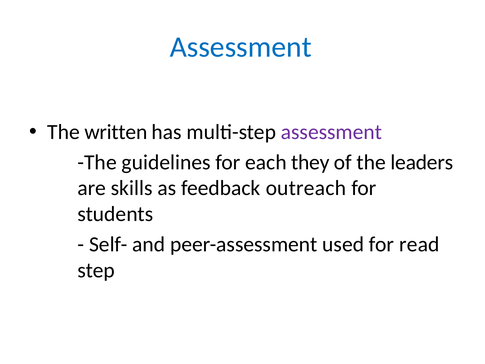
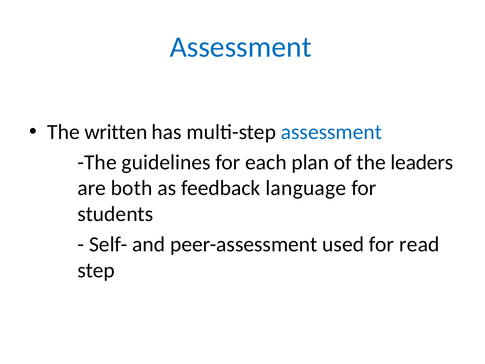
assessment colour: purple -> blue (331, 132)
they: they -> plan (310, 162)
skills: skills -> both (132, 188)
outreach: outreach -> language (306, 188)
